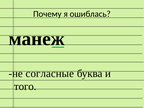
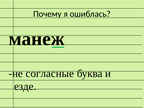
того: того -> езде (25, 86)
